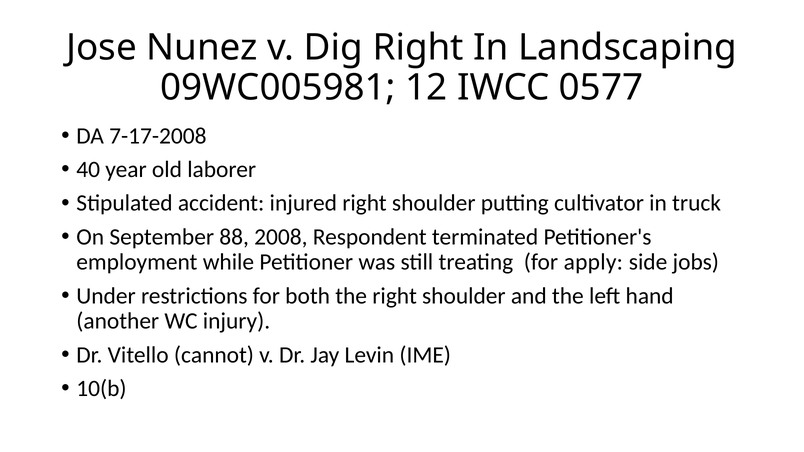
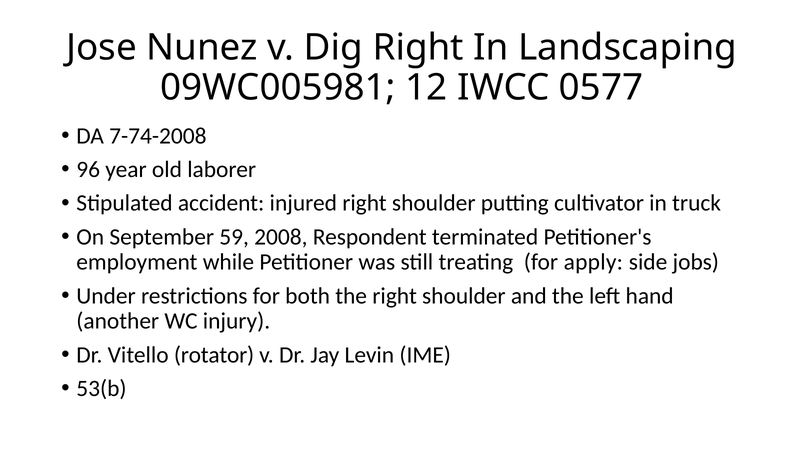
7-17-2008: 7-17-2008 -> 7-74-2008 (158, 136)
40: 40 -> 96 (88, 170)
88: 88 -> 59 (234, 237)
cannot: cannot -> rotator (214, 355)
10(b: 10(b -> 53(b (101, 389)
